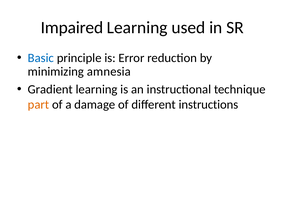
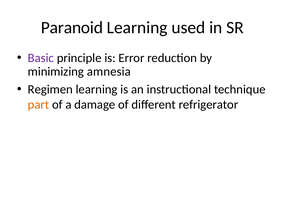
Impaired: Impaired -> Paranoid (72, 28)
Basic colour: blue -> purple (41, 58)
Gradient: Gradient -> Regimen (50, 90)
instructions: instructions -> refrigerator (208, 105)
